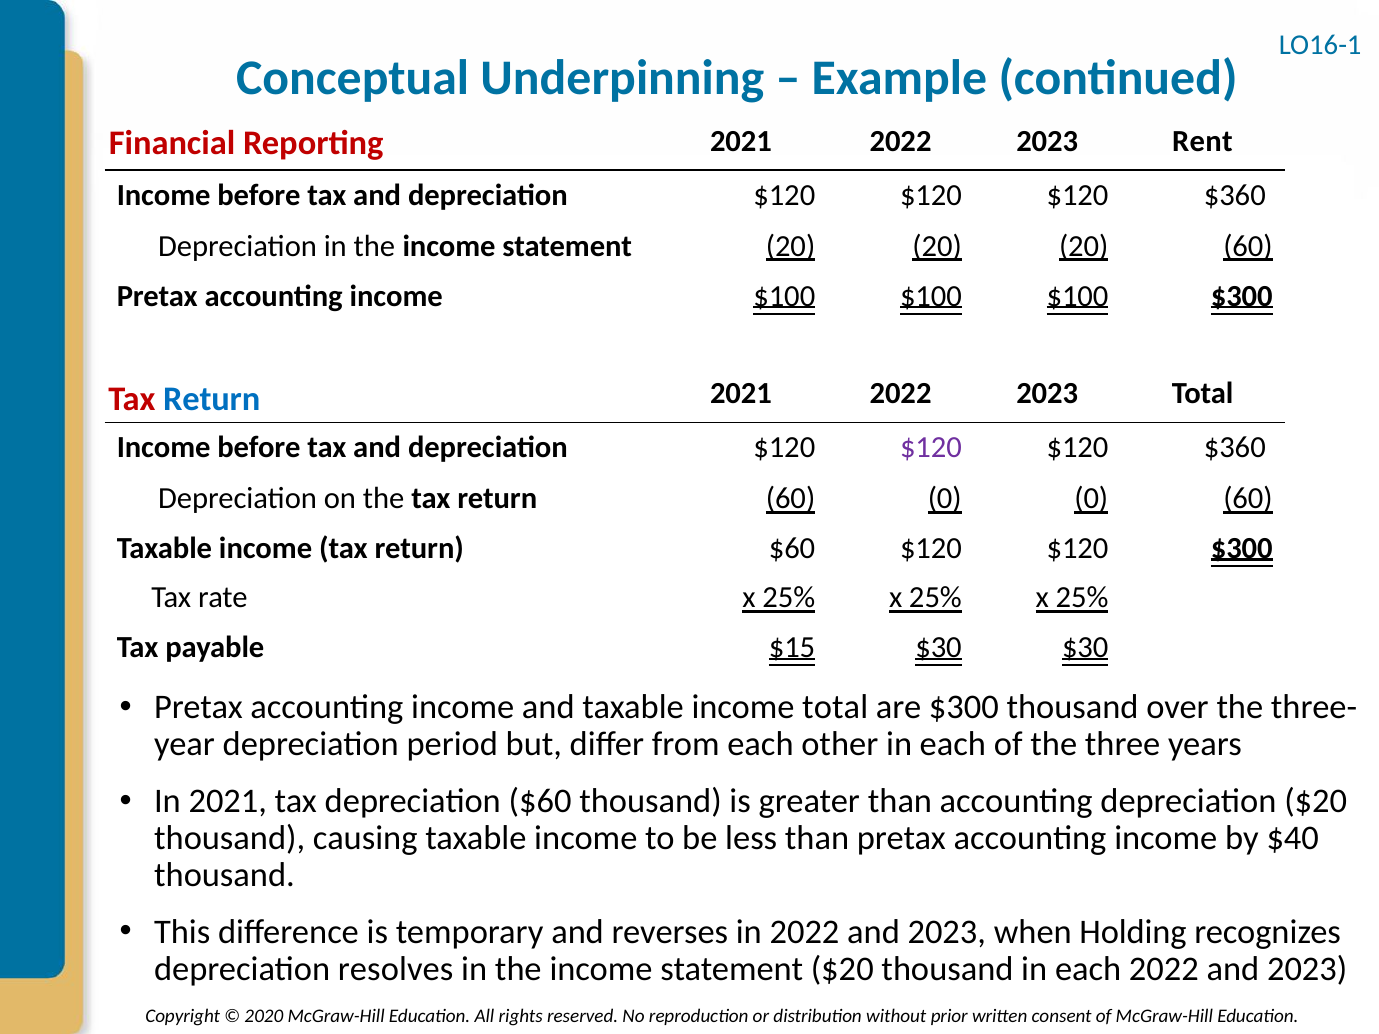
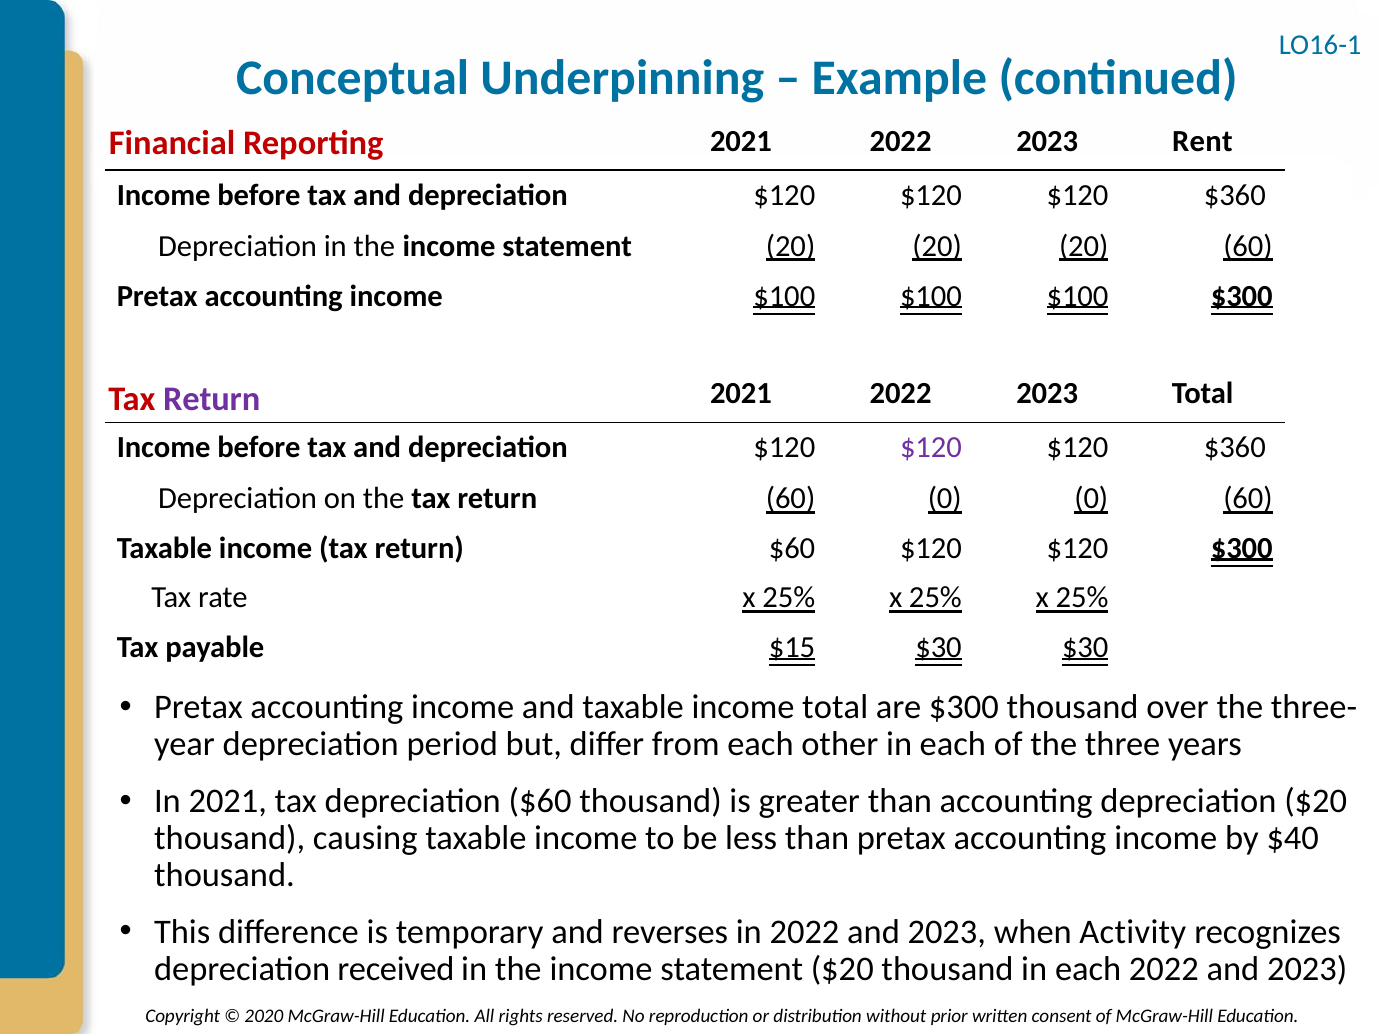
Return colour: blue -> purple (212, 399)
Holding: Holding -> Activity (1133, 932)
resolves: resolves -> received (396, 969)
